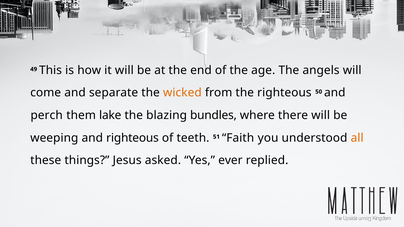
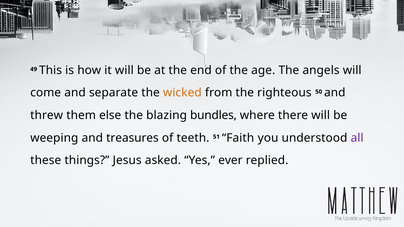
perch: perch -> threw (47, 115)
lake: lake -> else (110, 115)
and righteous: righteous -> treasures (132, 138)
all colour: orange -> purple (357, 138)
